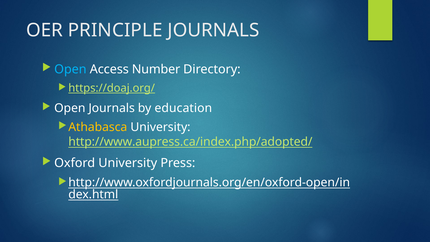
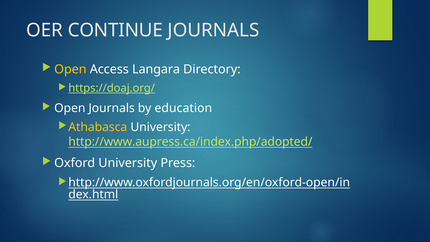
PRINCIPLE: PRINCIPLE -> CONTINUE (115, 30)
Open colour: light blue -> yellow (70, 69)
Number: Number -> Langara (156, 69)
